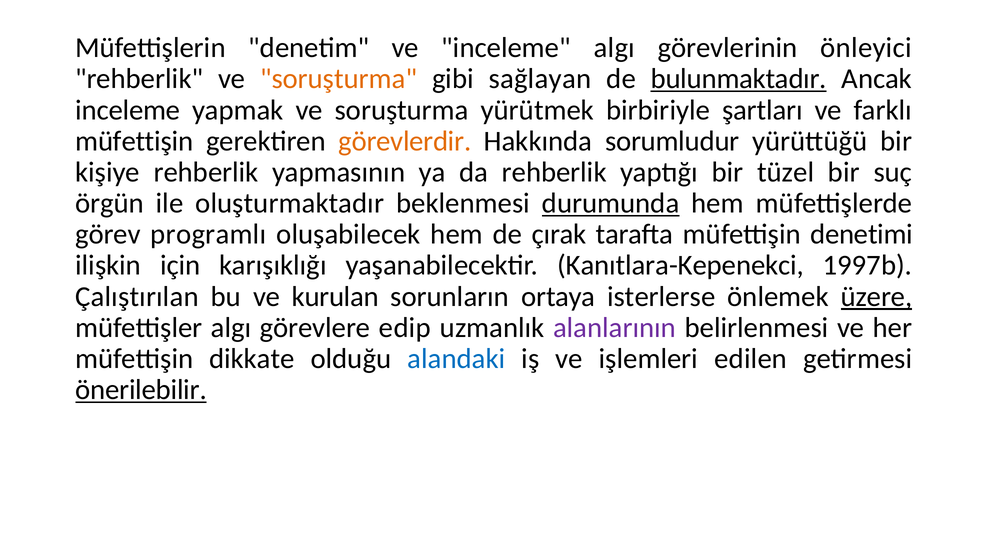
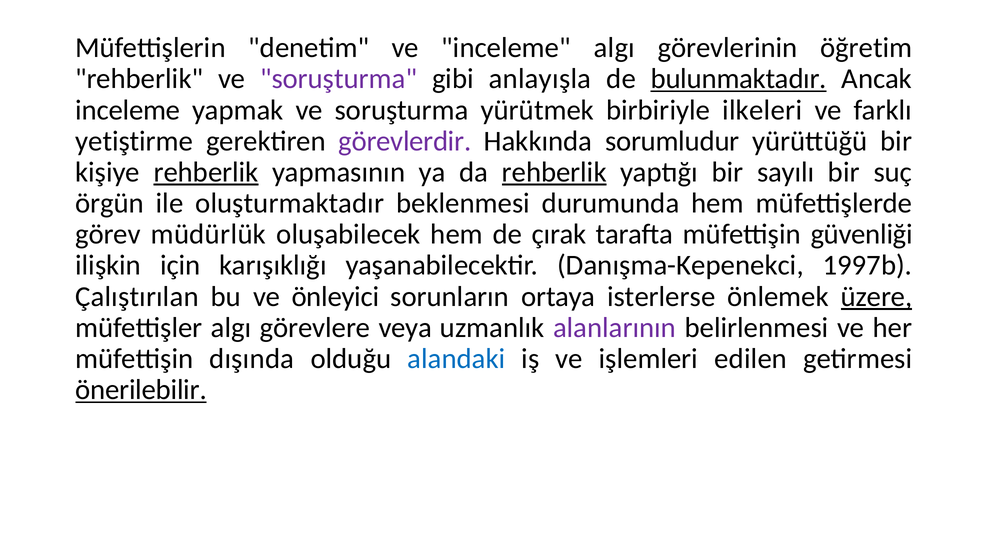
önleyici: önleyici -> öğretim (866, 48)
soruşturma colour: orange -> purple (339, 79)
sağlayan: sağlayan -> anlayışla (540, 79)
şartları: şartları -> ilkeleri (762, 110)
müfettişin: müfettişin -> yetiştirme (134, 141)
görevlerdir colour: orange -> purple (405, 141)
rehberlik underline: none -> present (206, 172)
rehberlik underline: none -> present (554, 172)
tüzel: tüzel -> sayılı (786, 172)
durumunda underline: present -> none (611, 203)
programlı: programlı -> müdürlük (208, 234)
denetimi: denetimi -> güvenliği (862, 234)
Kanıtlara-Kepenekci: Kanıtlara-Kepenekci -> Danışma-Kepenekci (680, 265)
kurulan: kurulan -> önleyici (335, 296)
edip: edip -> veya (405, 327)
dikkate: dikkate -> dışında (252, 359)
